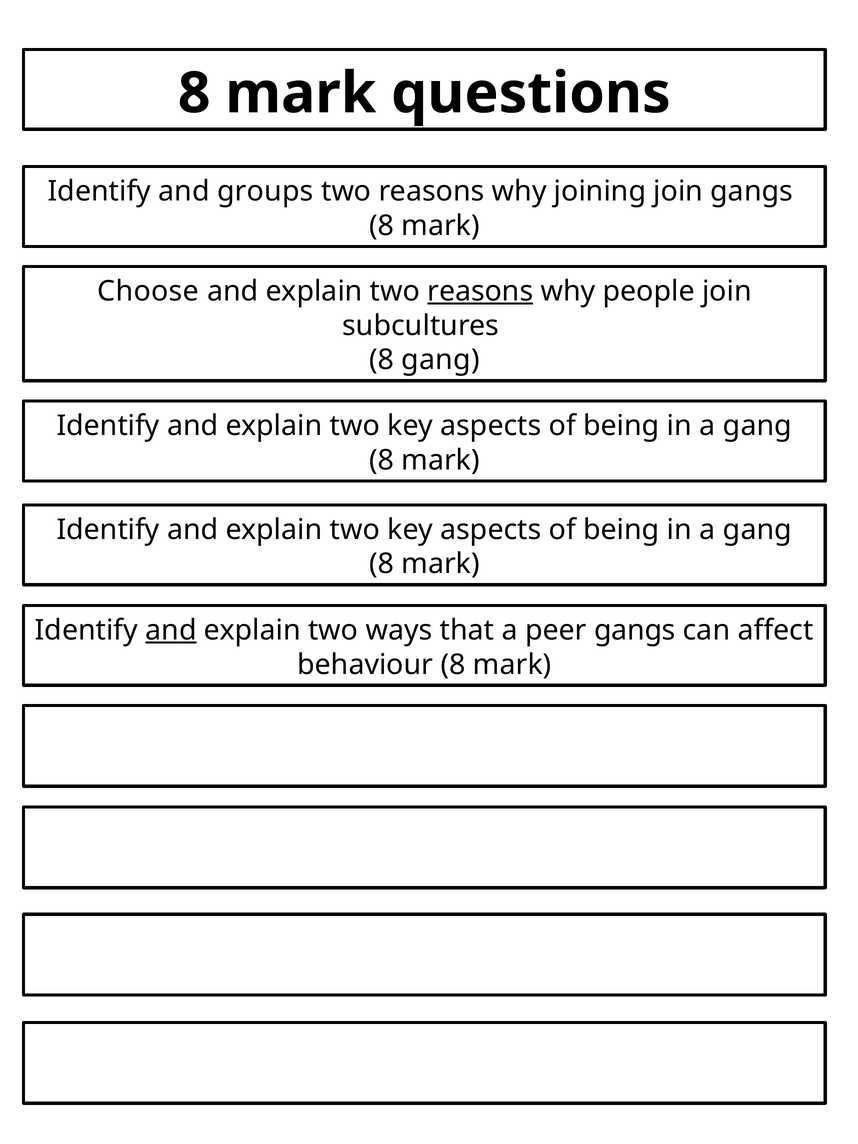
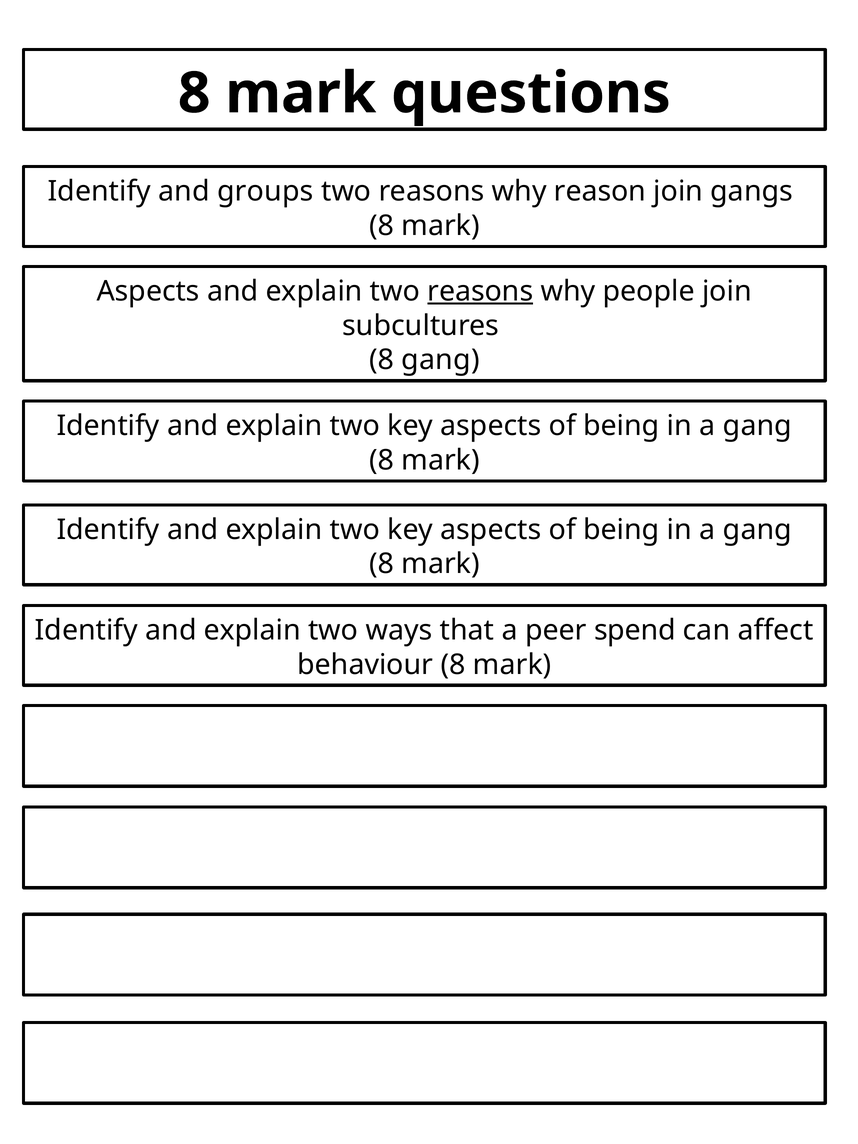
joining: joining -> reason (600, 191)
Choose: Choose -> Aspects (148, 291)
and underline: present -> none (171, 630)
peer gangs: gangs -> spend (635, 630)
